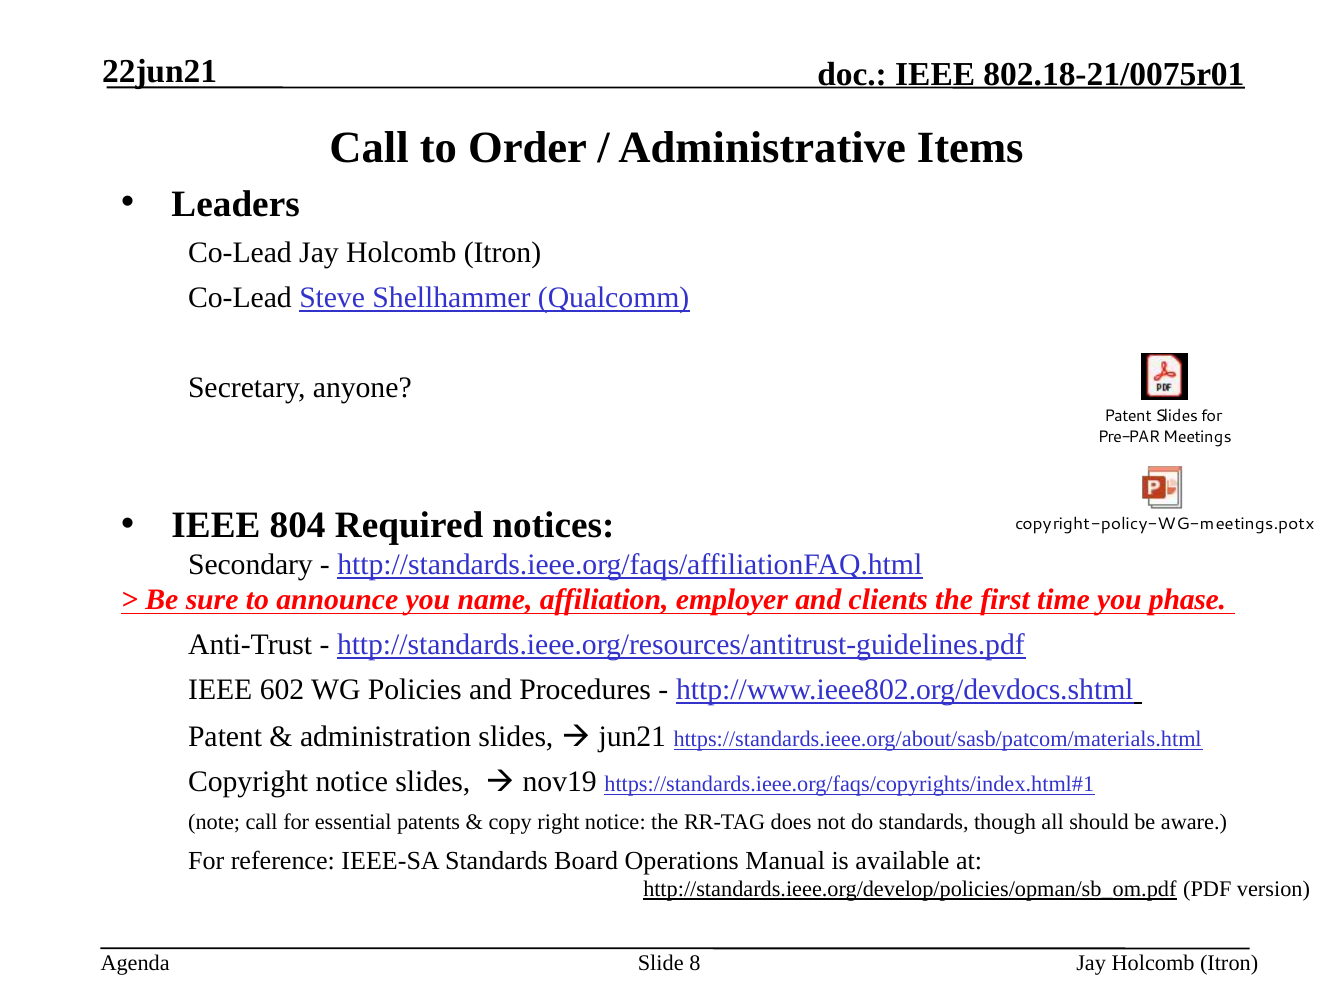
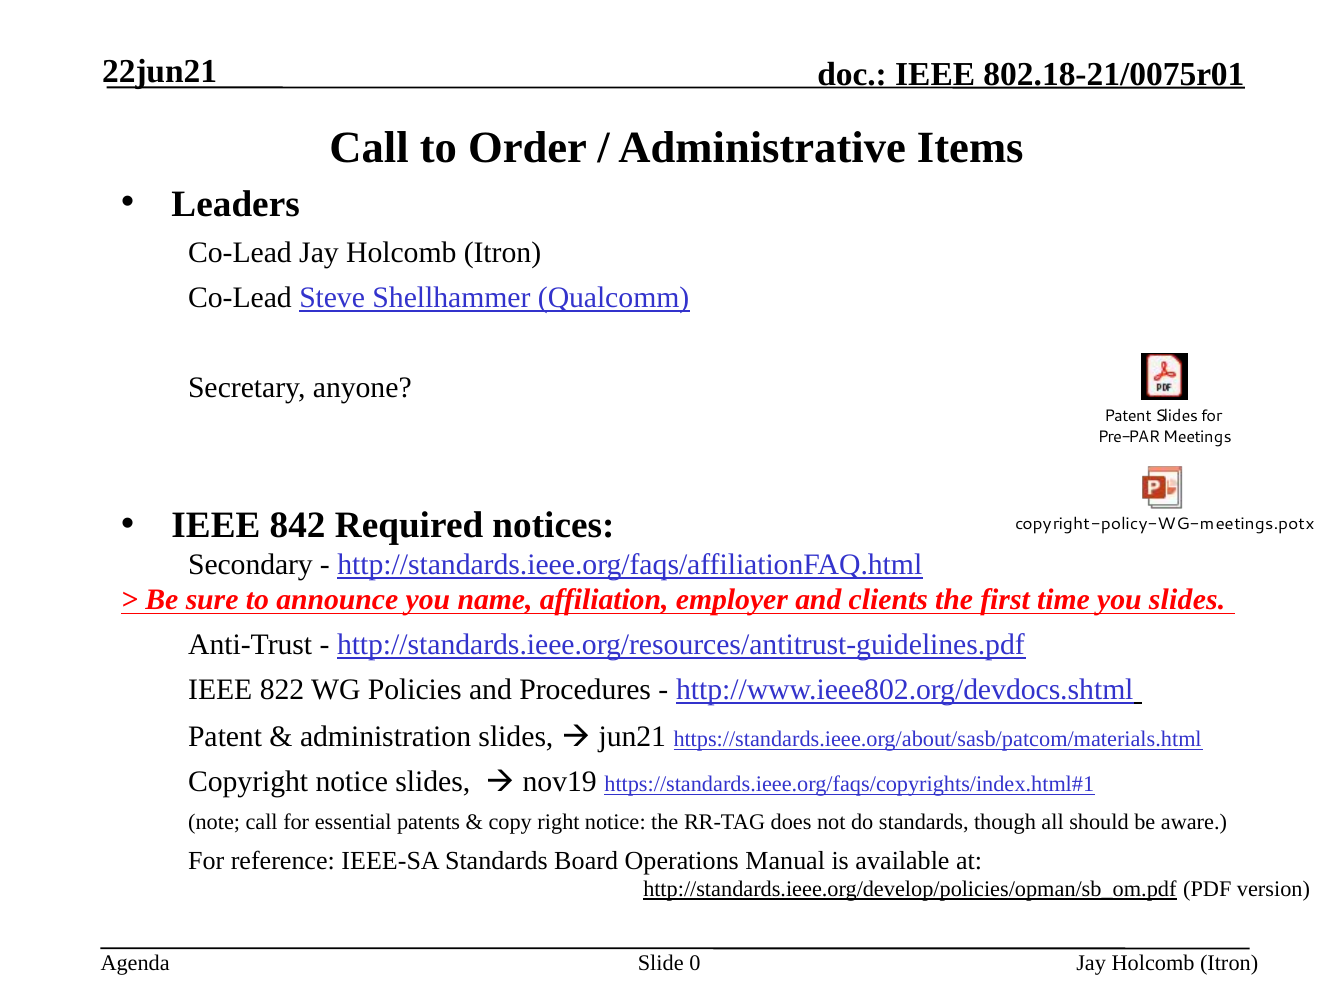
804: 804 -> 842 (298, 525)
you phase: phase -> slides (1187, 600)
602: 602 -> 822 (282, 690)
8: 8 -> 0 (695, 963)
